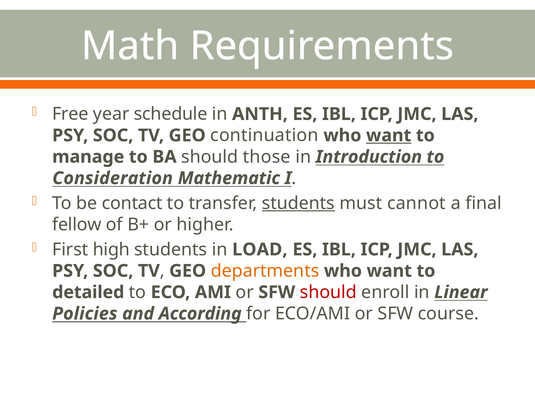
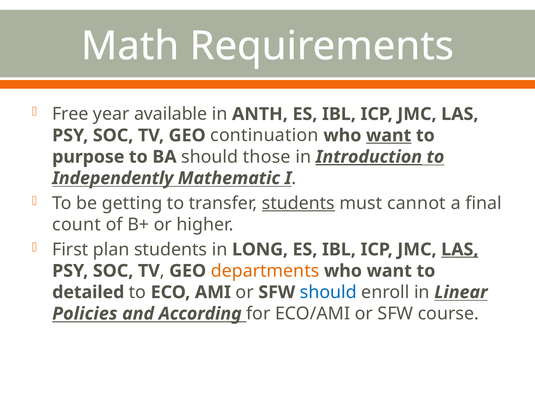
schedule: schedule -> available (171, 114)
manage: manage -> purpose (88, 157)
Introduction underline: none -> present (369, 157)
Consideration: Consideration -> Independently (113, 178)
contact: contact -> getting (132, 203)
fellow: fellow -> count (77, 225)
high: high -> plan (111, 250)
LOAD: LOAD -> LONG (260, 250)
LAS underline: none -> present (460, 250)
should colour: red -> blue (328, 292)
